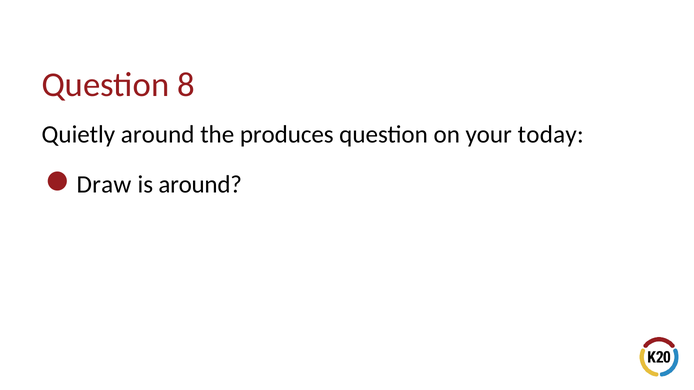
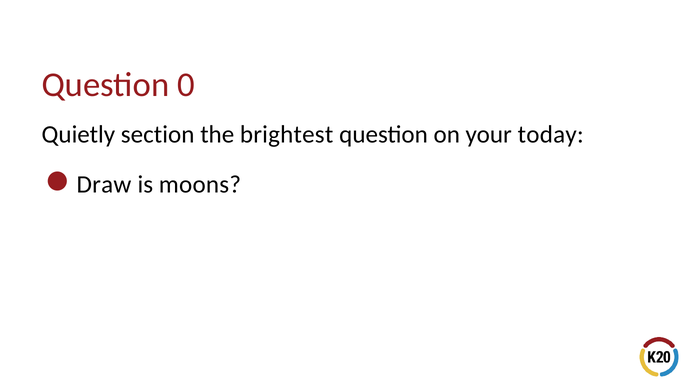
8: 8 -> 0 (186, 85)
Quietly around: around -> section (158, 135)
produces: produces -> brightest (287, 135)
is around: around -> moons (200, 185)
